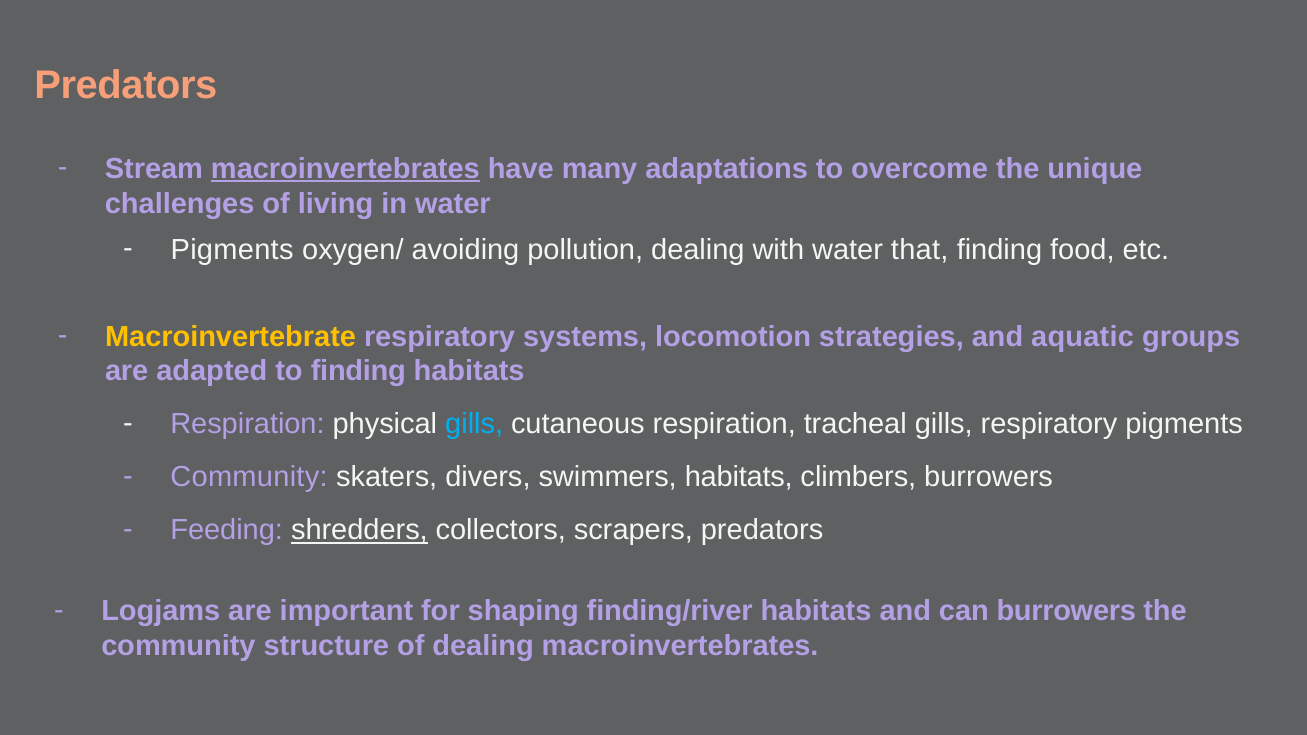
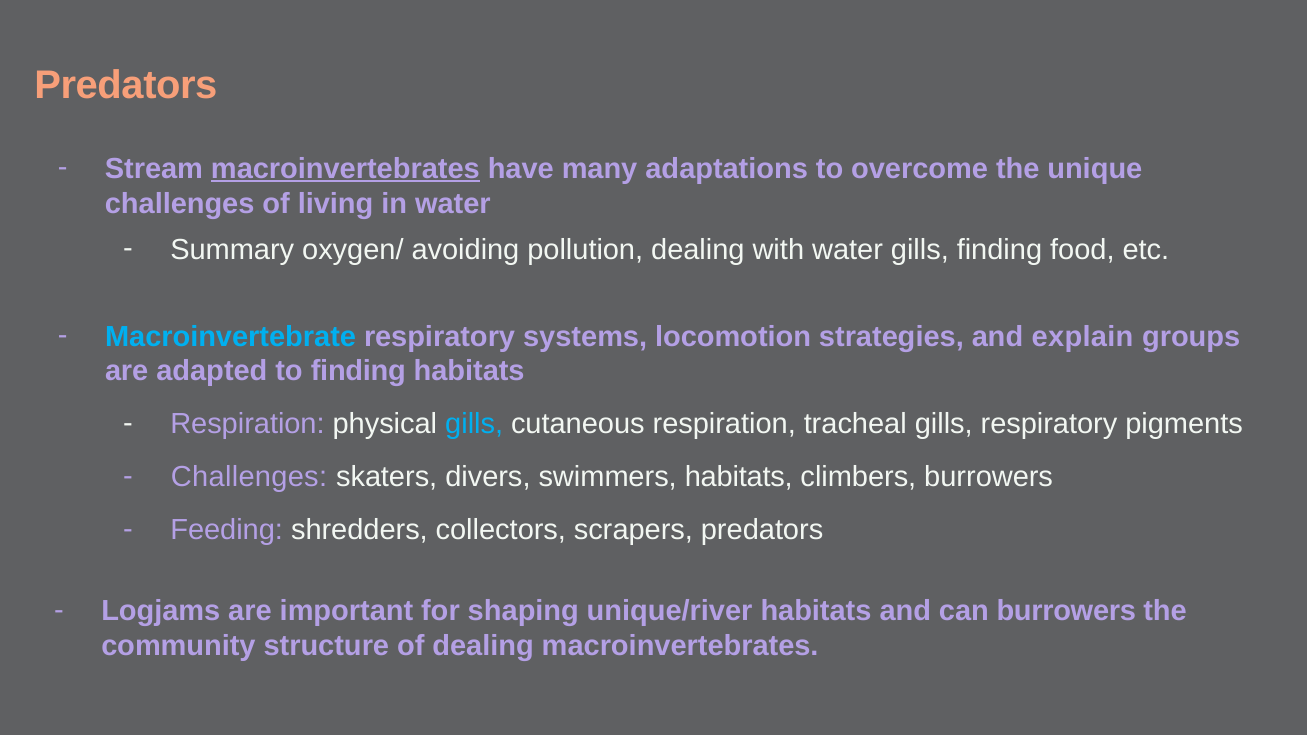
Pigments: Pigments -> Summary (232, 250)
water that: that -> gills (920, 250)
Macroinvertebrate colour: yellow -> light blue (231, 337)
aquatic: aquatic -> explain (1083, 337)
Community: Community -> Challenges (249, 477)
shredders underline: present -> none (359, 530)
finding/river: finding/river -> unique/river (670, 611)
